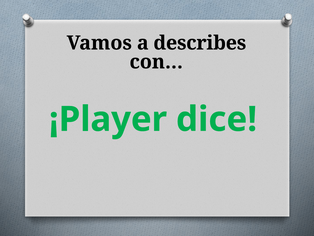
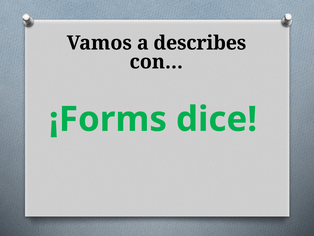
¡Player: ¡Player -> ¡Forms (108, 119)
